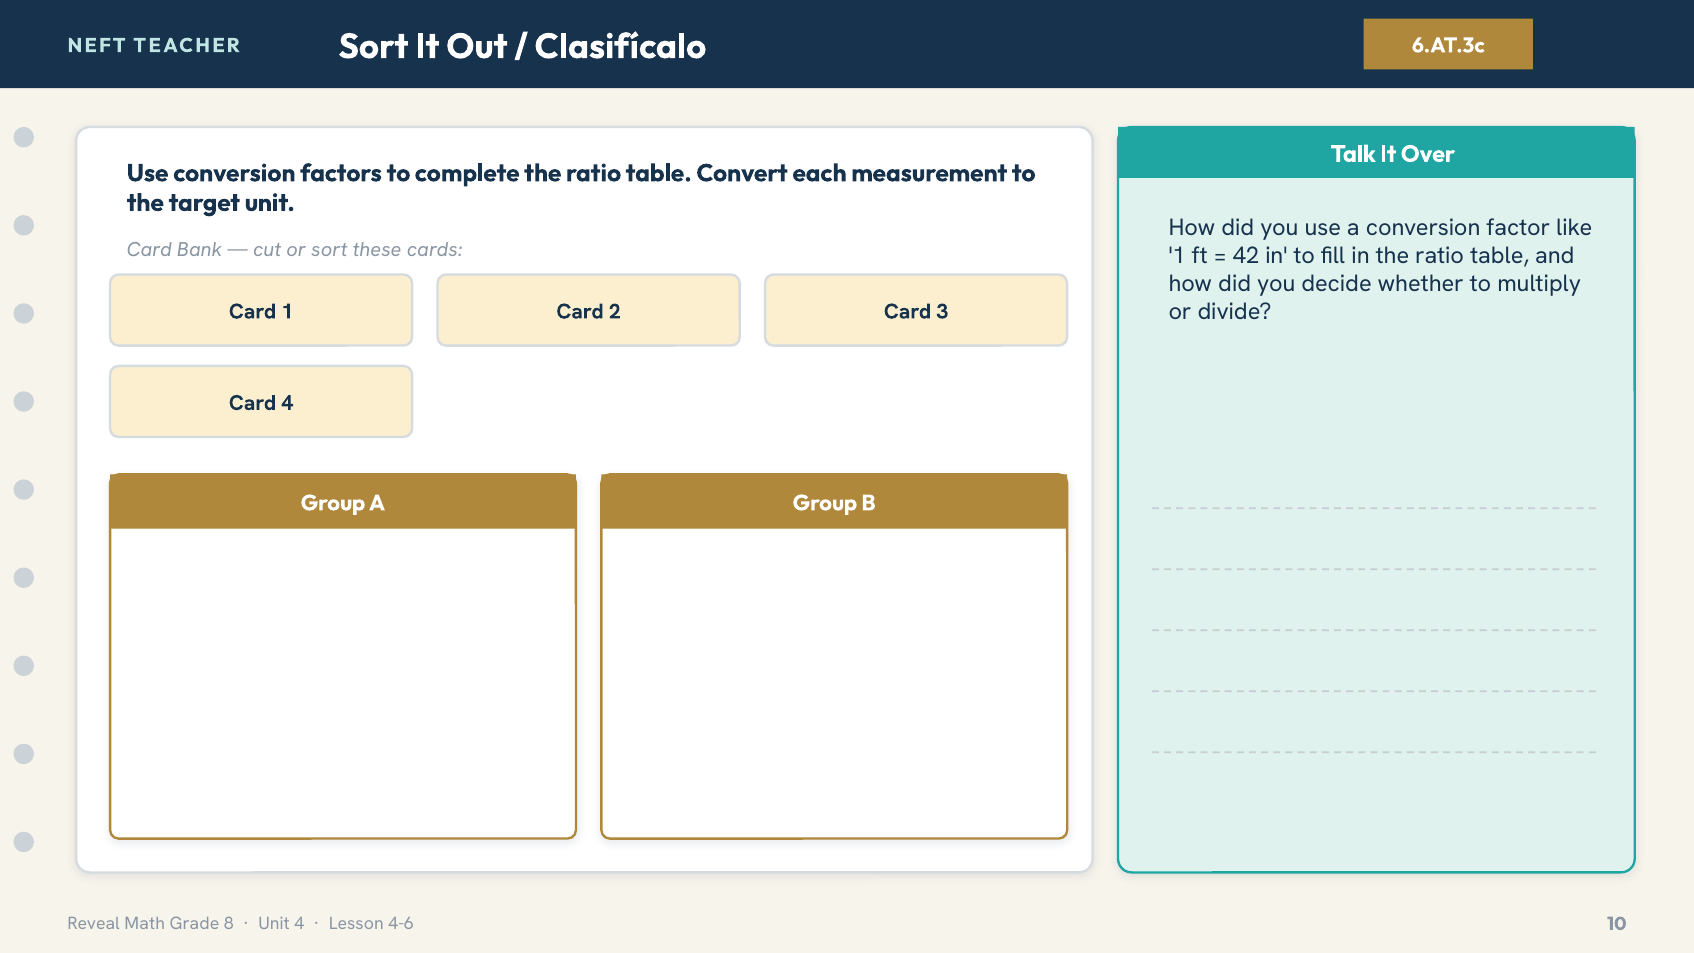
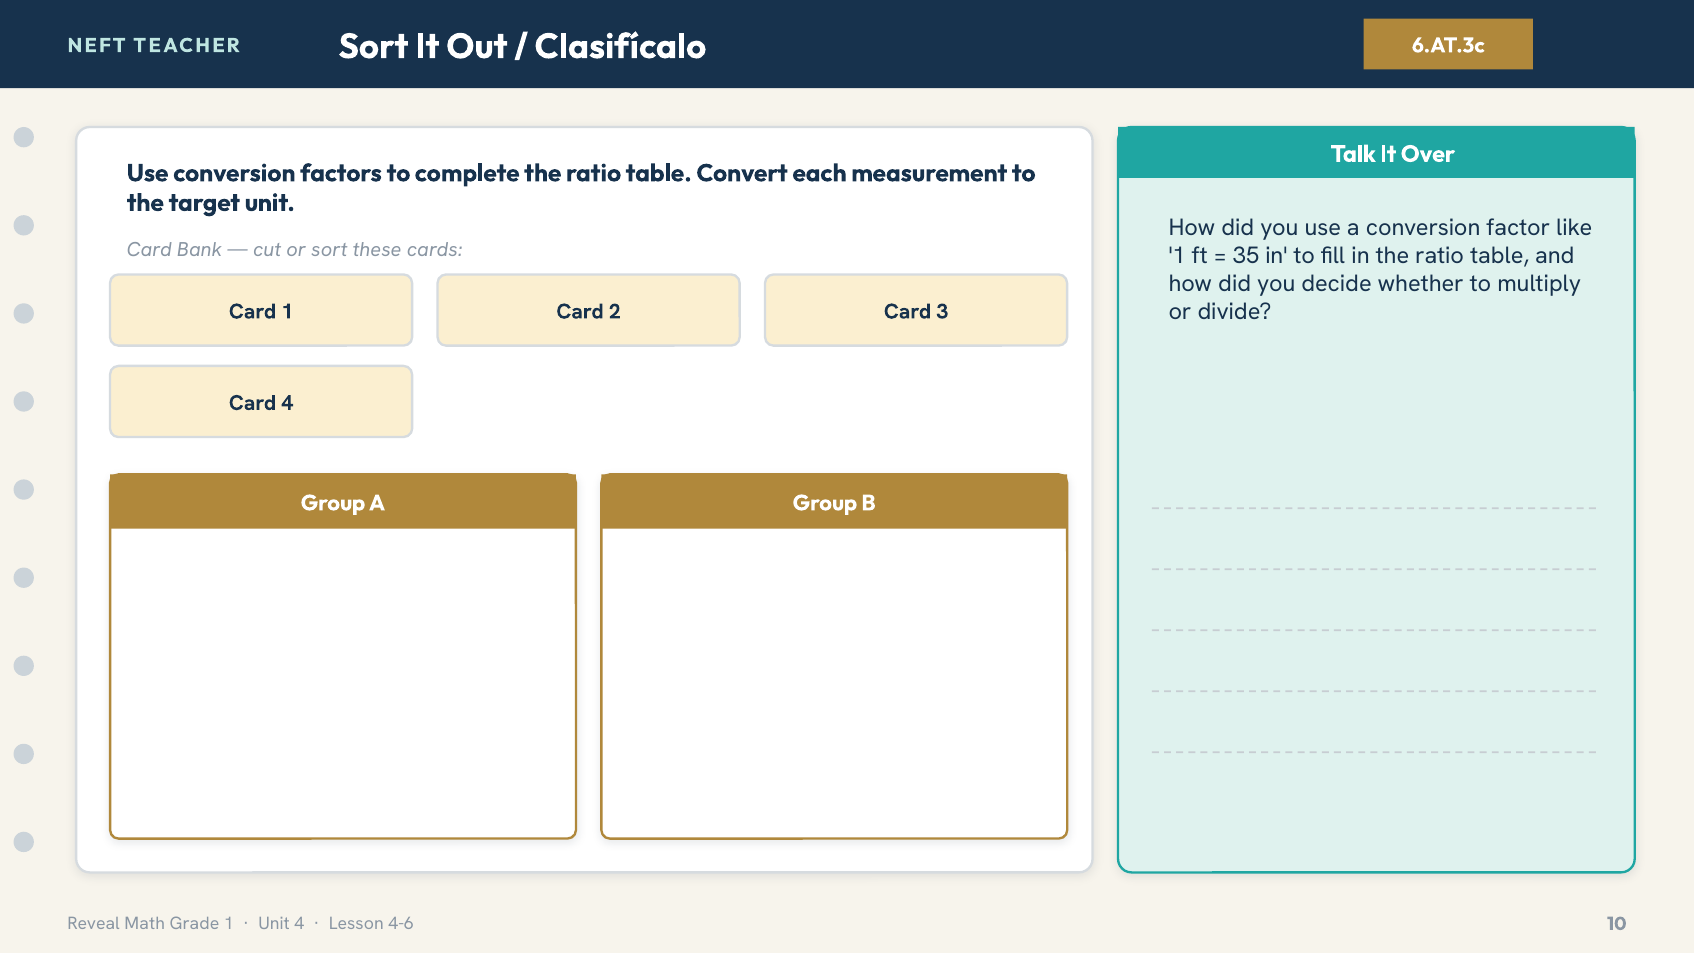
42: 42 -> 35 (1246, 256)
Grade 8: 8 -> 1 (229, 924)
